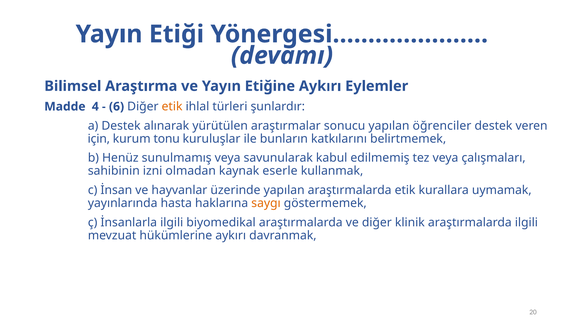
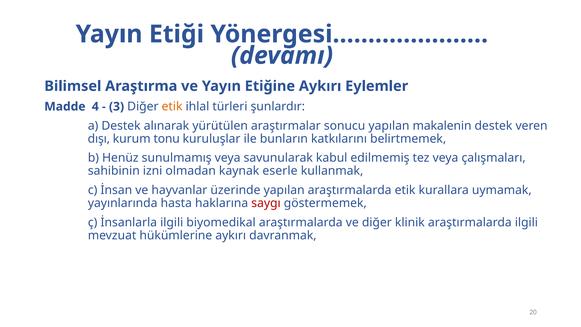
6: 6 -> 3 (117, 106)
öğrenciler: öğrenciler -> makalenin (442, 126)
için: için -> dışı (99, 139)
saygı colour: orange -> red (266, 203)
